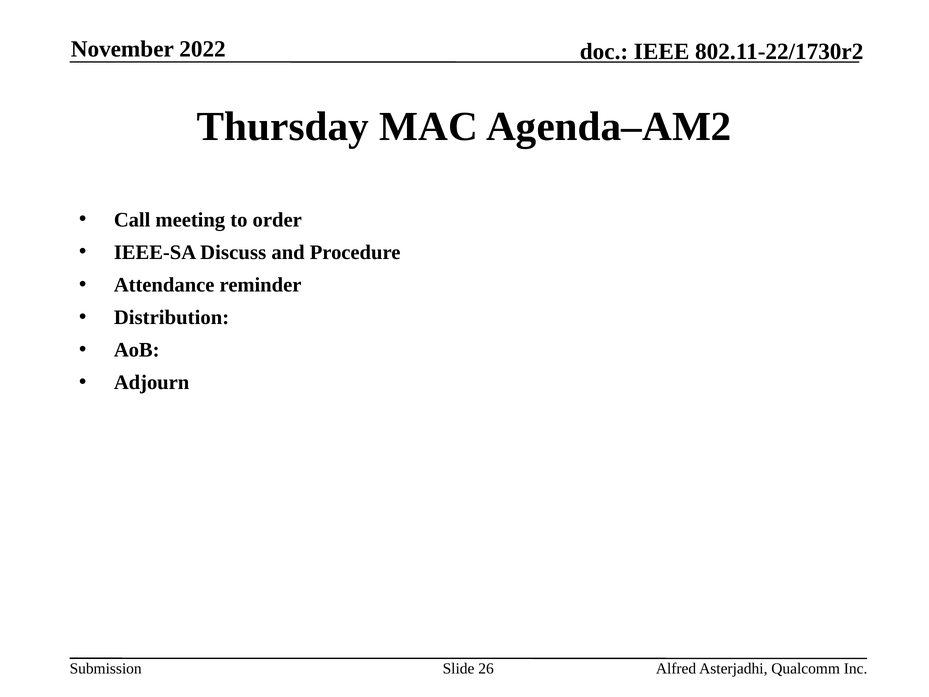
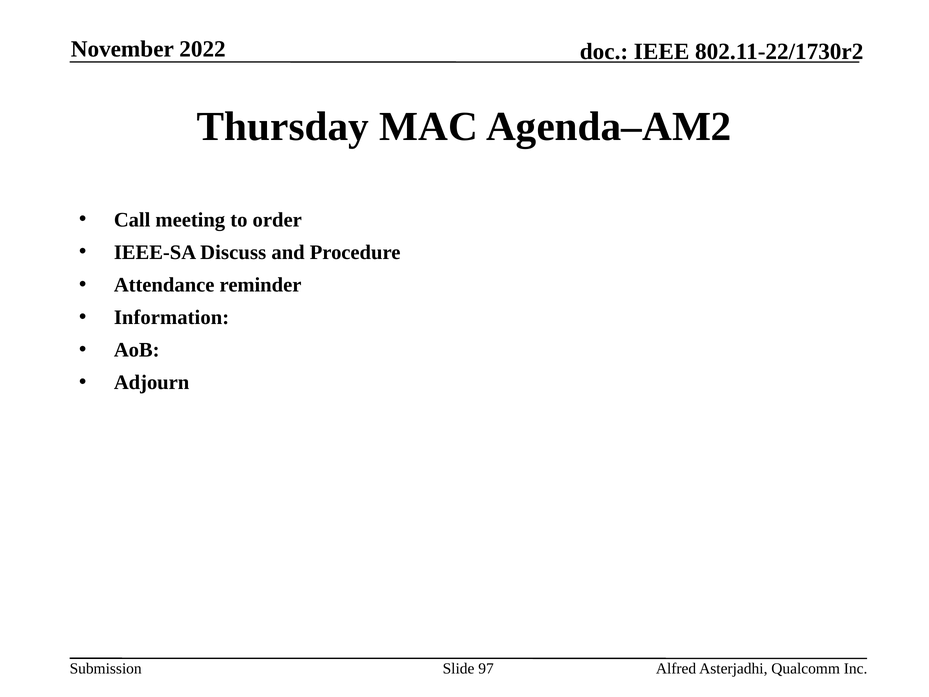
Distribution: Distribution -> Information (172, 317)
26: 26 -> 97 (486, 668)
